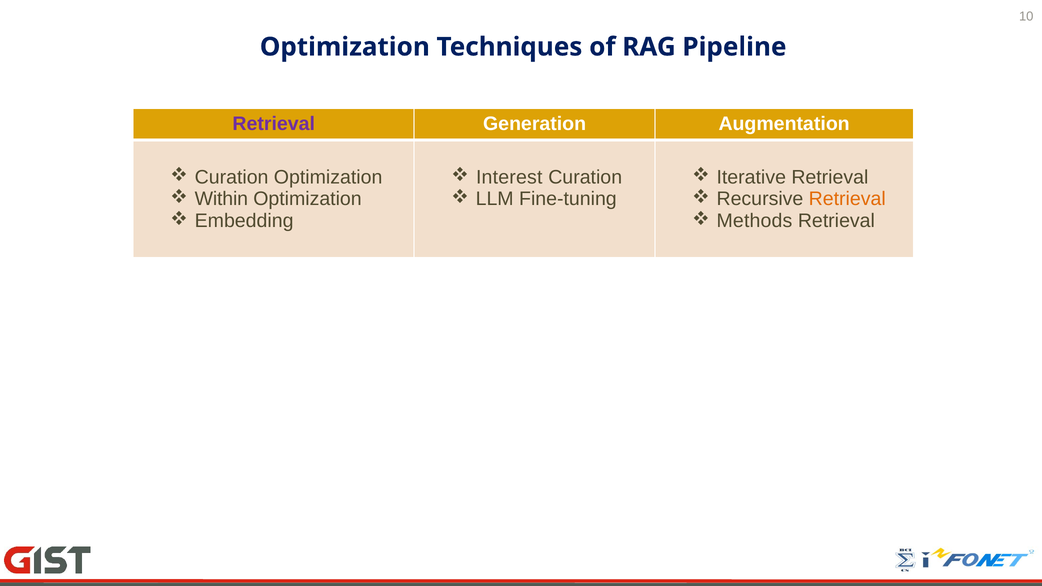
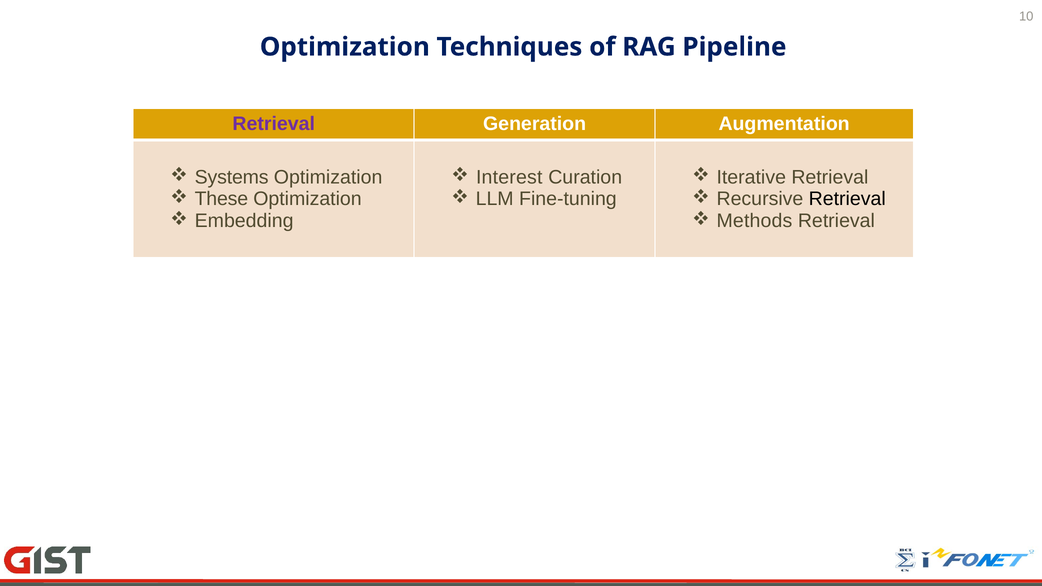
Curation: Curation -> Systems (232, 177)
Within: Within -> These (221, 199)
Retrieval colour: orange -> black (847, 199)
